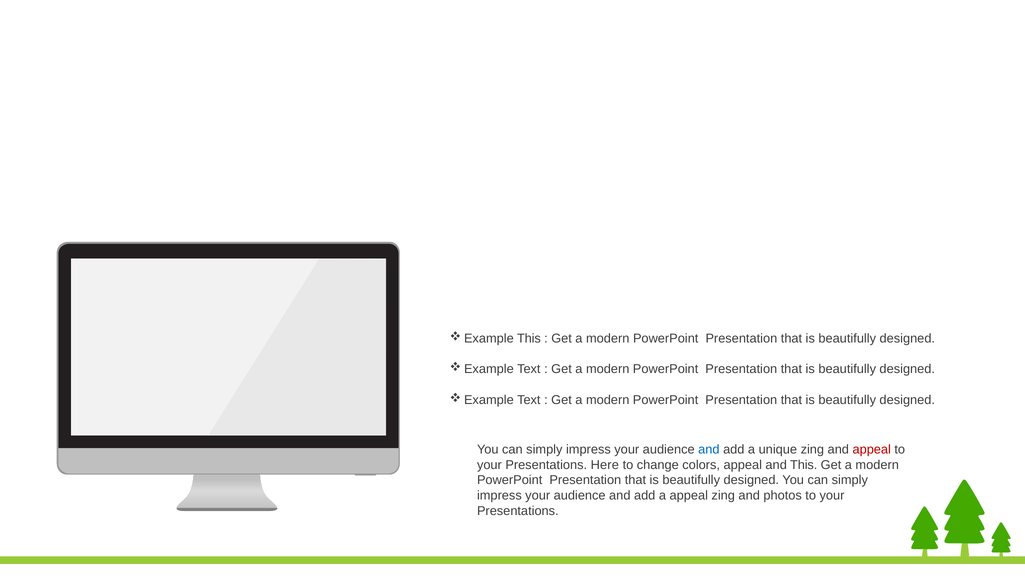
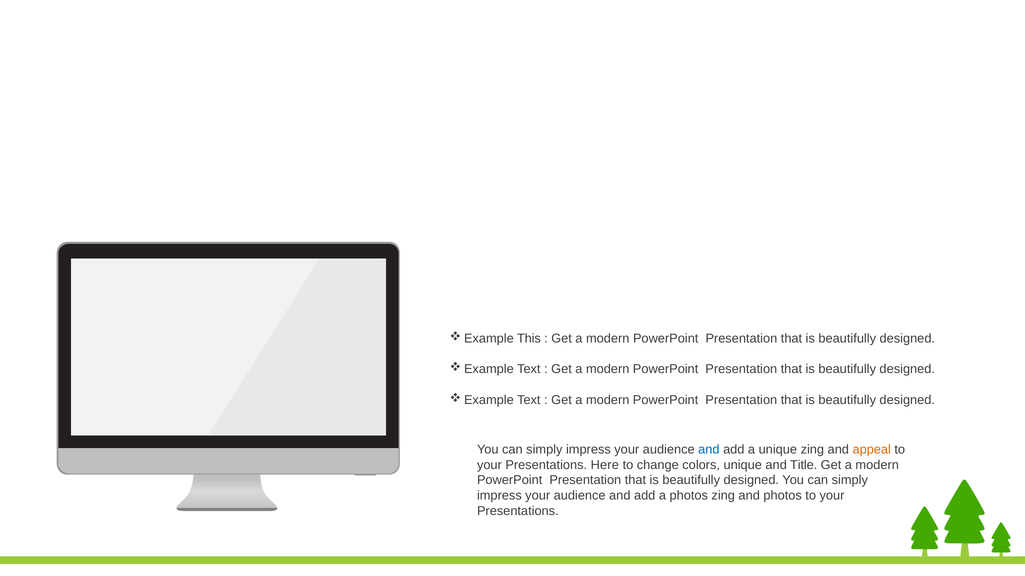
appeal colour: red -> orange (872, 450)
colors appeal: appeal -> unique (743, 465)
and This: This -> Title (804, 465)
a appeal: appeal -> photos (689, 496)
